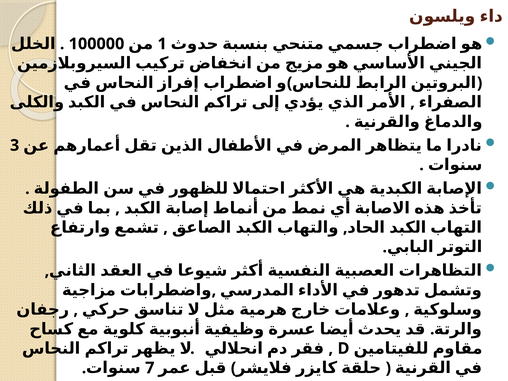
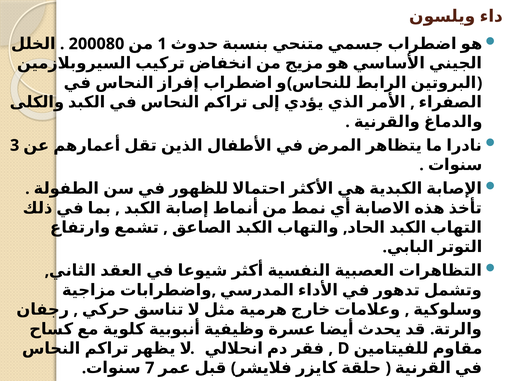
100000: 100000 -> 200080 (96, 44)
